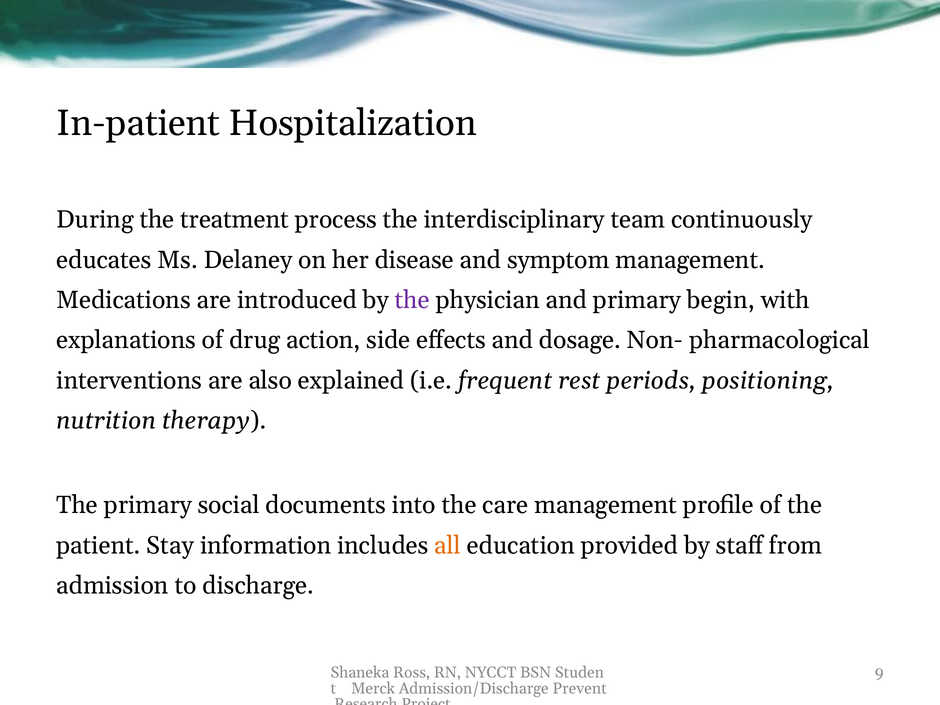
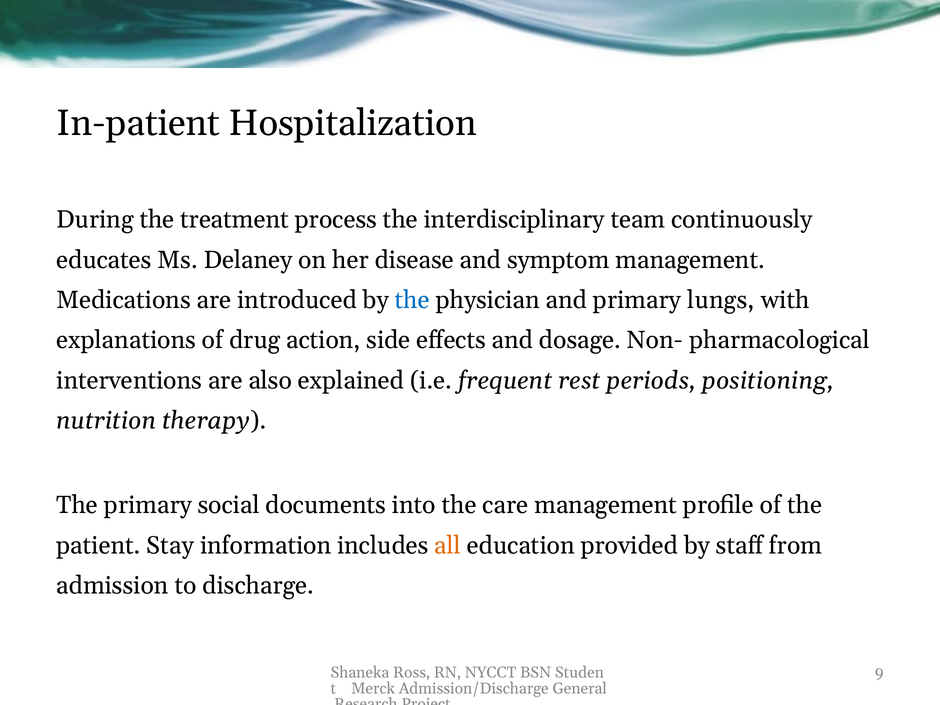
the colour: purple -> blue (412, 300)
begin: begin -> lungs (721, 300)
Prevent: Prevent -> General (580, 688)
